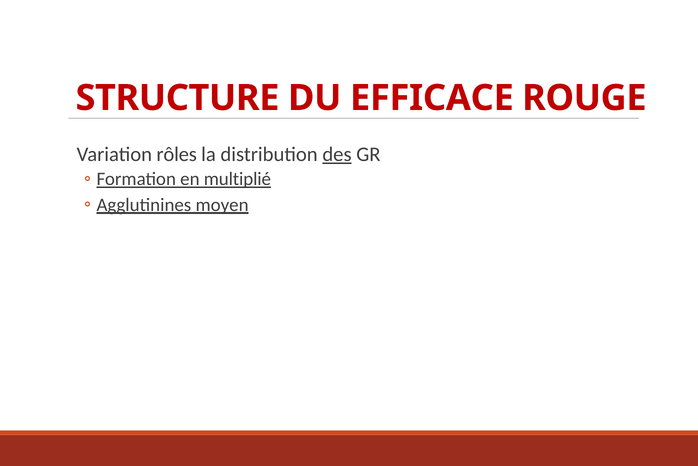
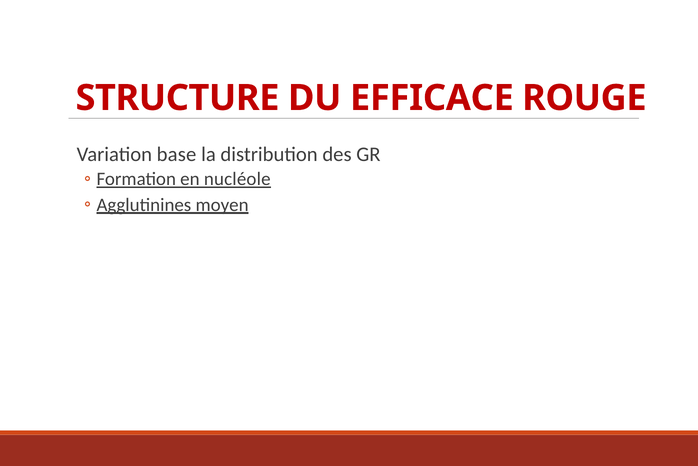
rôles: rôles -> base (177, 154)
des underline: present -> none (337, 154)
multiplié: multiplié -> nucléole (237, 179)
